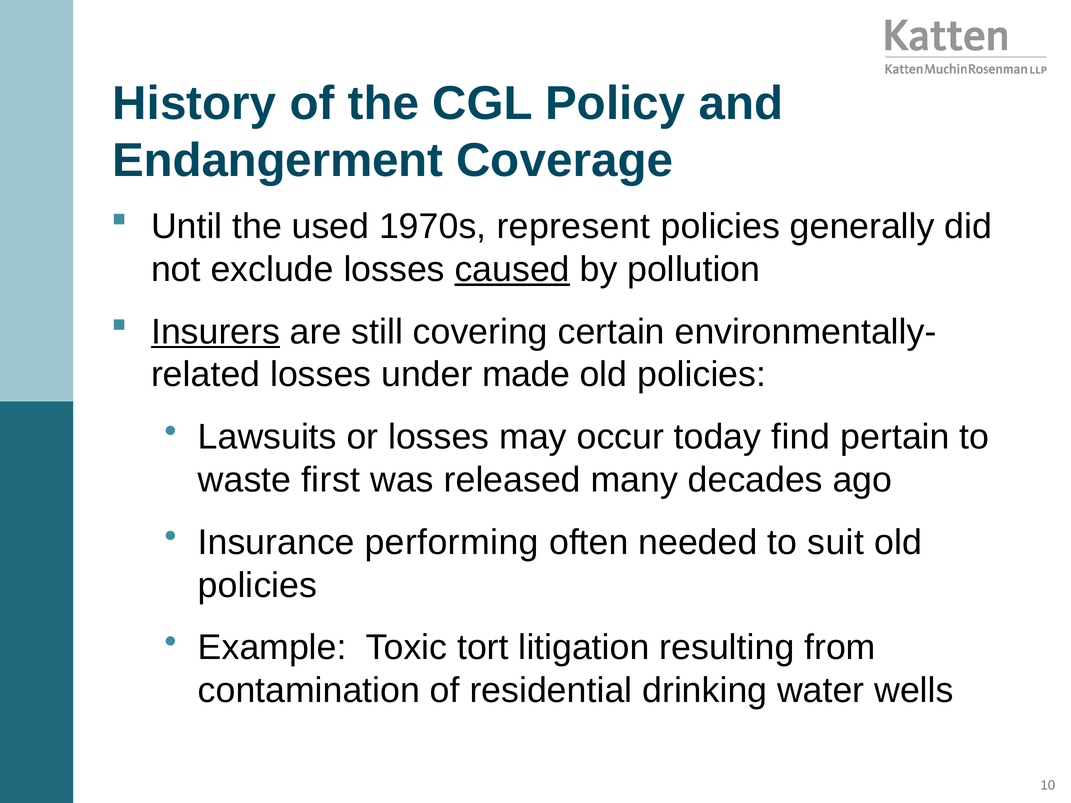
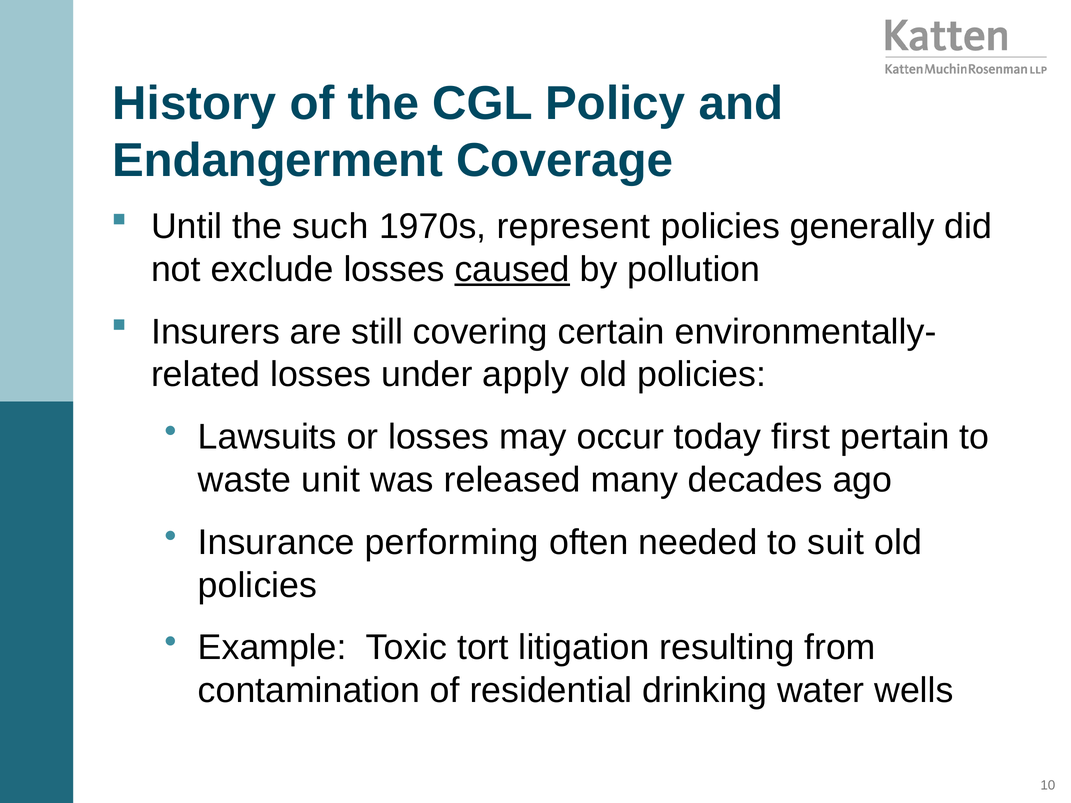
used: used -> such (330, 227)
Insurers underline: present -> none (216, 332)
made: made -> apply (526, 375)
find: find -> first (801, 437)
first: first -> unit (331, 480)
